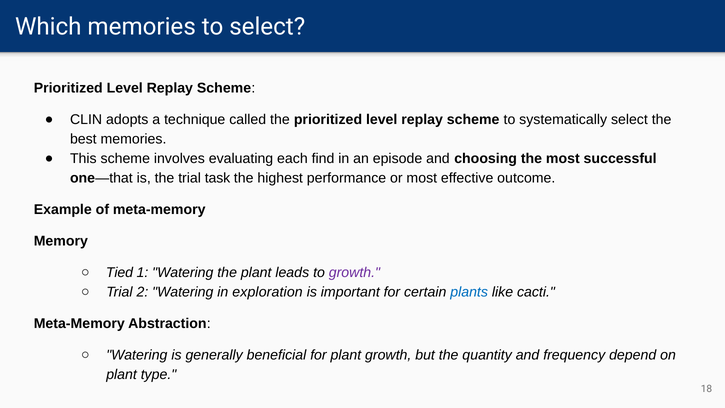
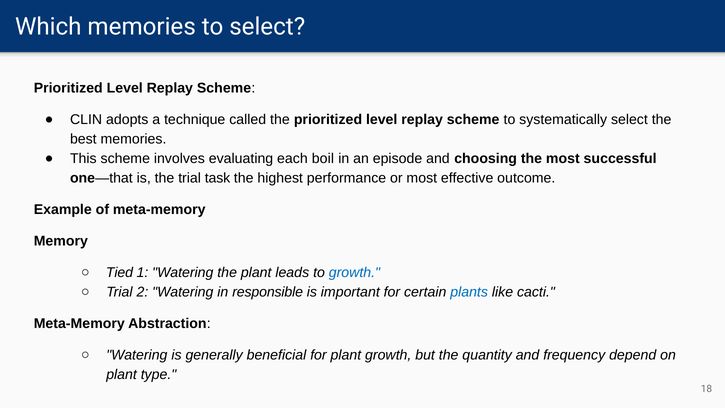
find: find -> boil (323, 159)
growth colour: purple -> blue (354, 273)
exploration: exploration -> responsible (268, 292)
